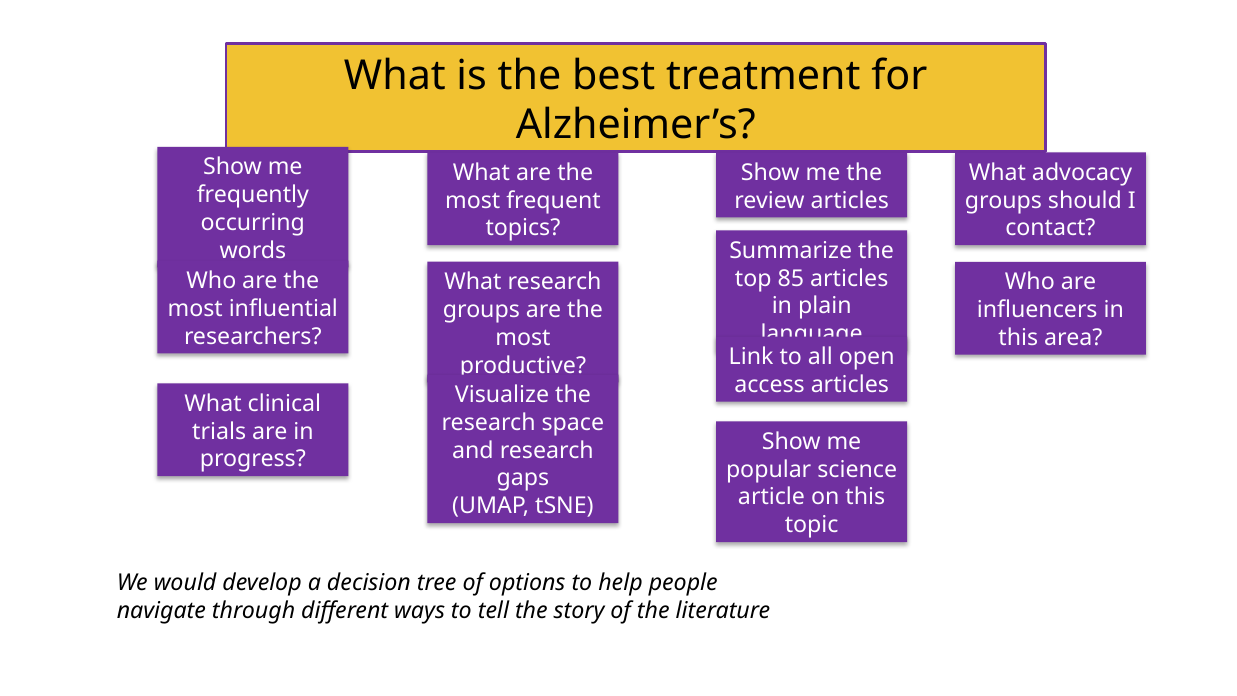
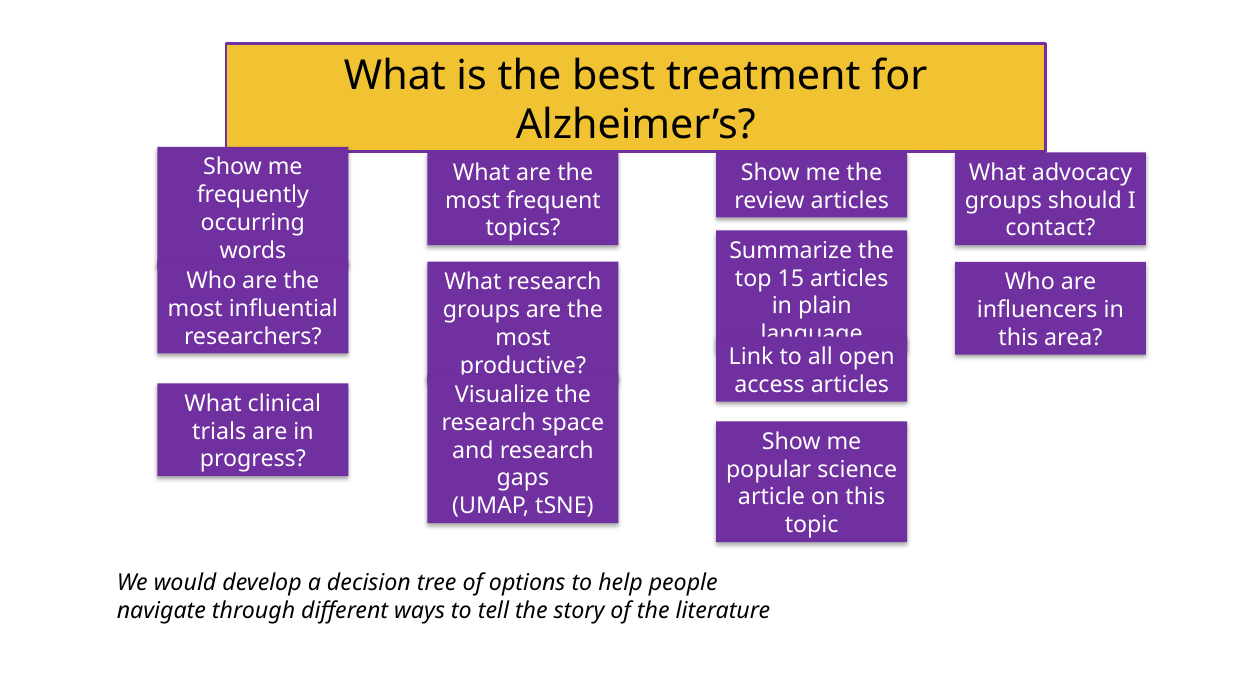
85: 85 -> 15 (791, 278)
